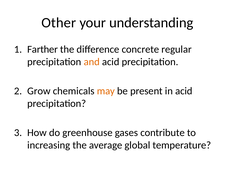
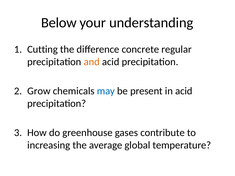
Other: Other -> Below (59, 23)
Farther: Farther -> Cutting (43, 49)
may colour: orange -> blue (106, 91)
